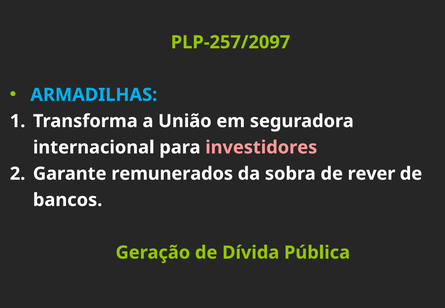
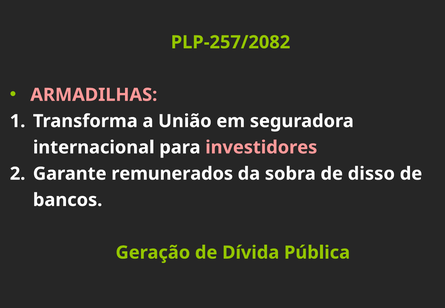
PLP-257/2097: PLP-257/2097 -> PLP-257/2082 (231, 42)
ARMADILHAS colour: light blue -> pink (94, 95)
rever: rever -> disso (371, 174)
